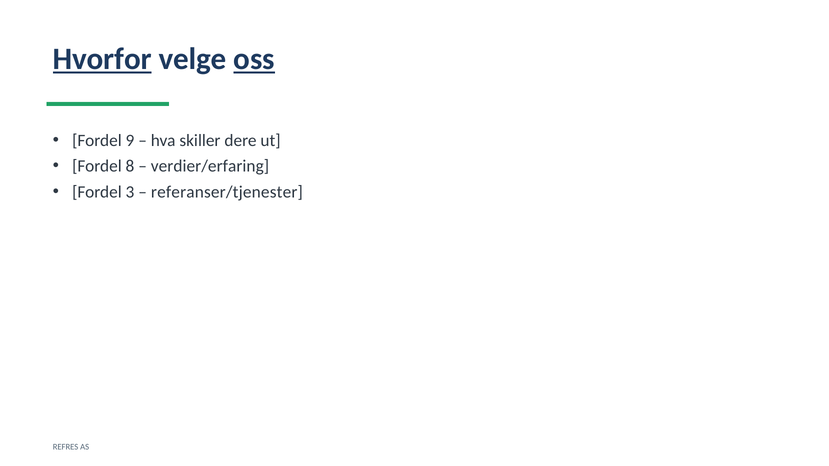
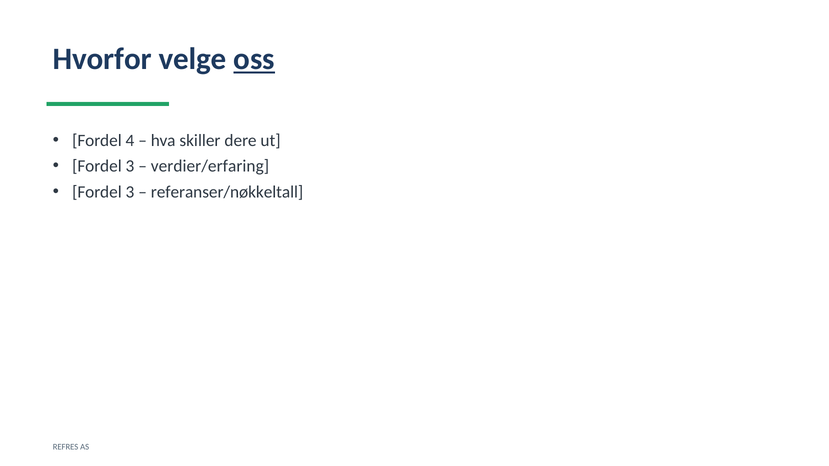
Hvorfor underline: present -> none (102, 59)
9: 9 -> 4 (130, 140)
8: 8 -> 3 (130, 166)
referanser/tjenester: referanser/tjenester -> referanser/nøkkeltall (227, 192)
